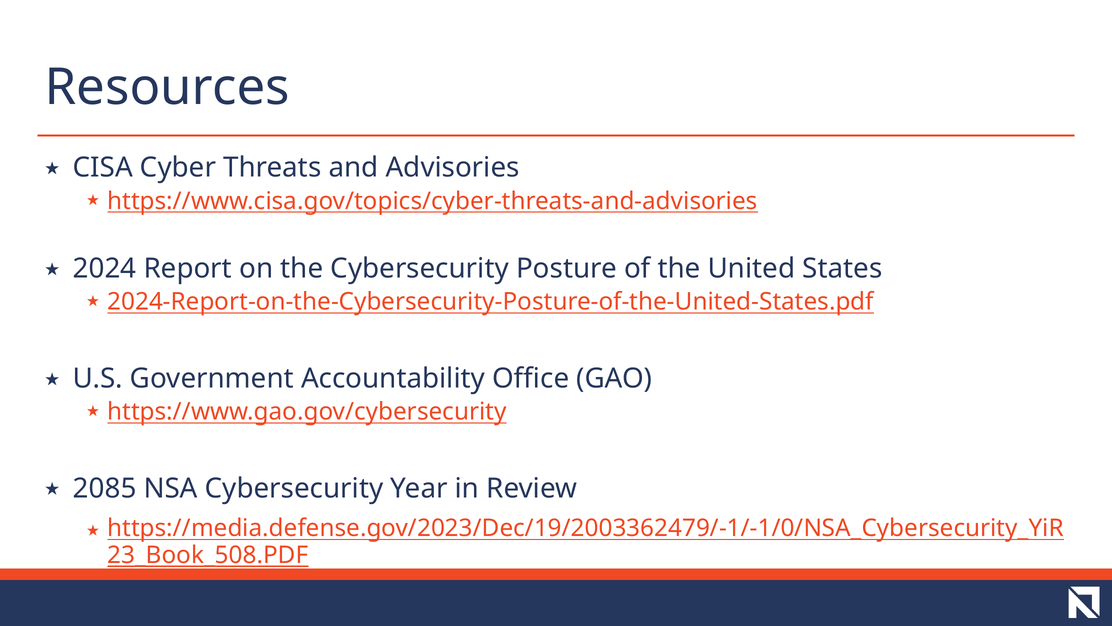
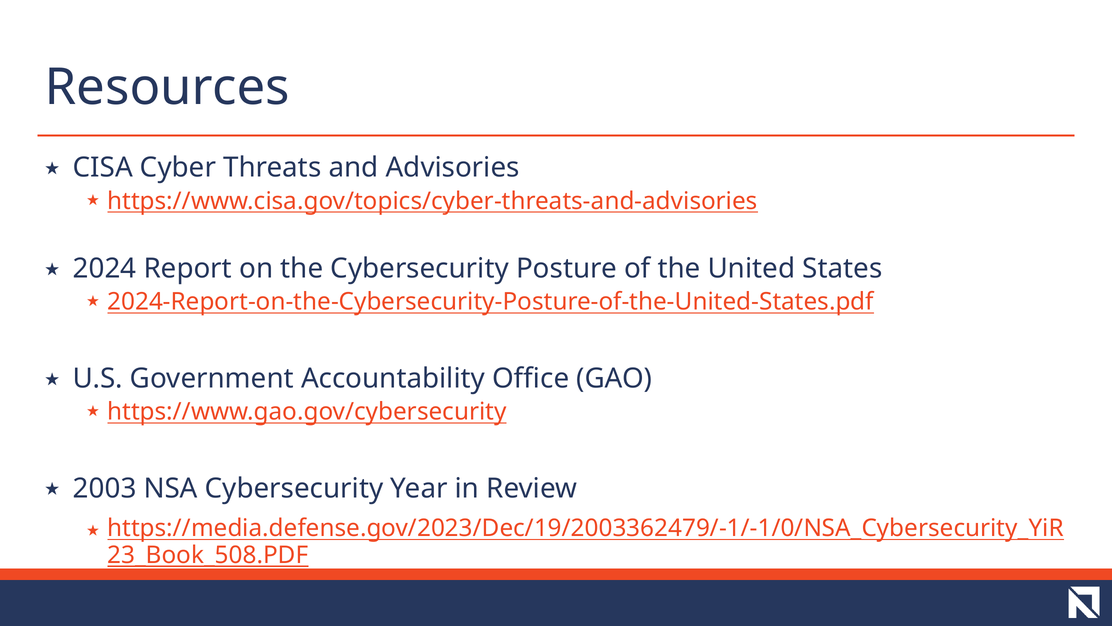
2085: 2085 -> 2003 (105, 488)
